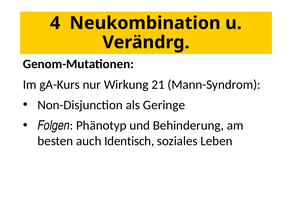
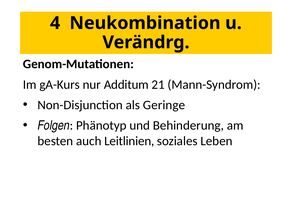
Wirkung: Wirkung -> Additum (126, 85)
Identisch: Identisch -> Leitlinien (129, 141)
